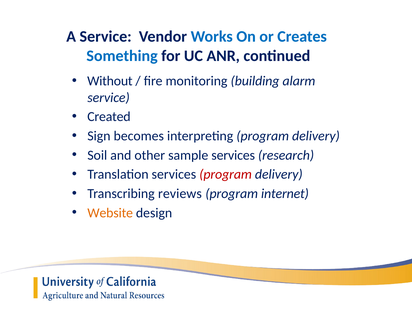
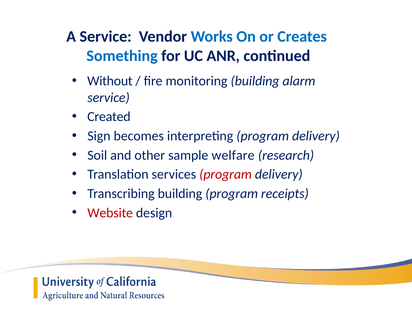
sample services: services -> welfare (233, 155)
Transcribing reviews: reviews -> building (180, 194)
internet: internet -> receipts (285, 194)
Website colour: orange -> red (110, 213)
